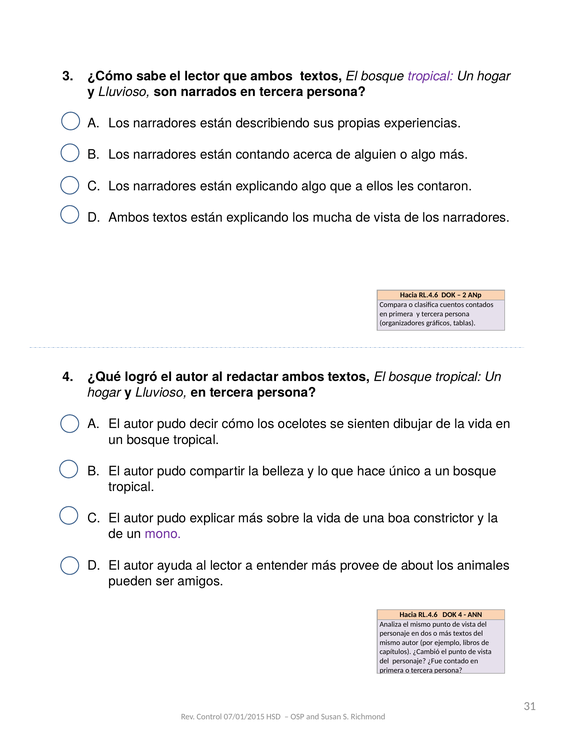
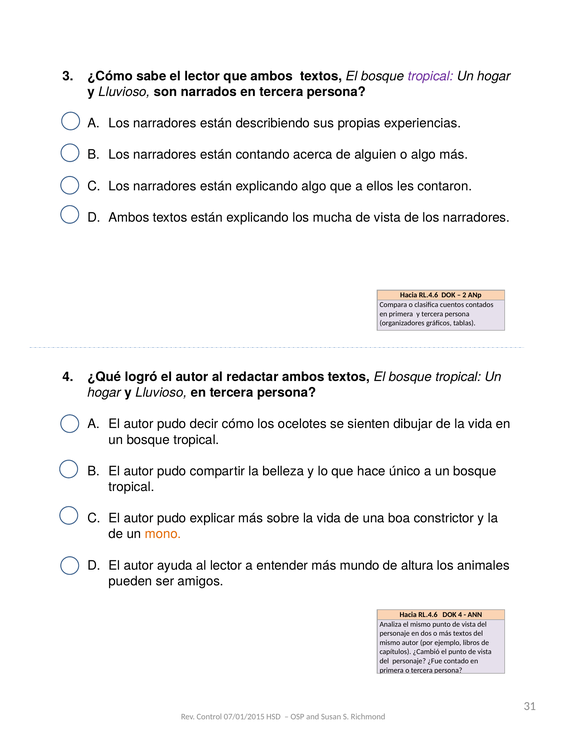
mono colour: purple -> orange (163, 534)
provee: provee -> mundo (360, 566)
about: about -> altura (417, 566)
